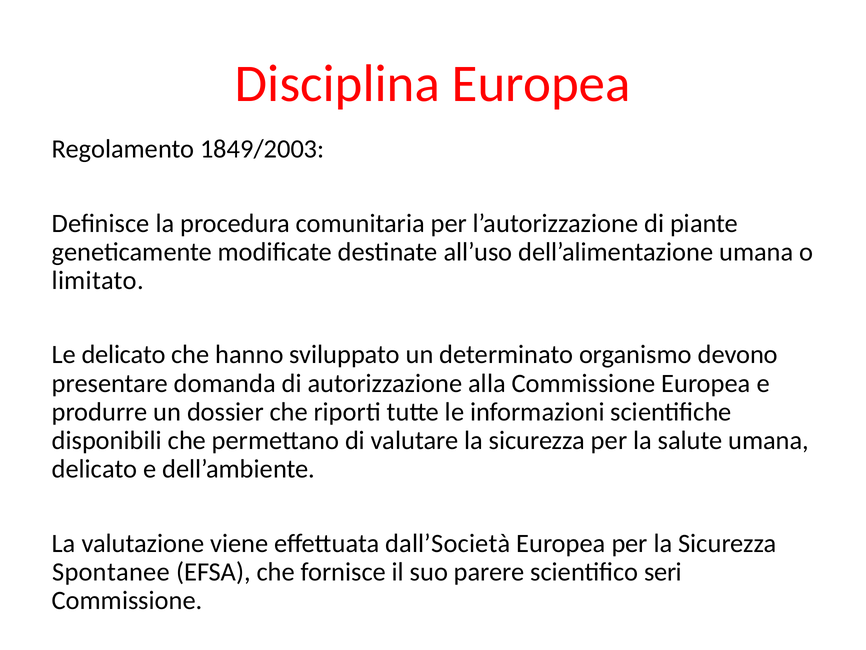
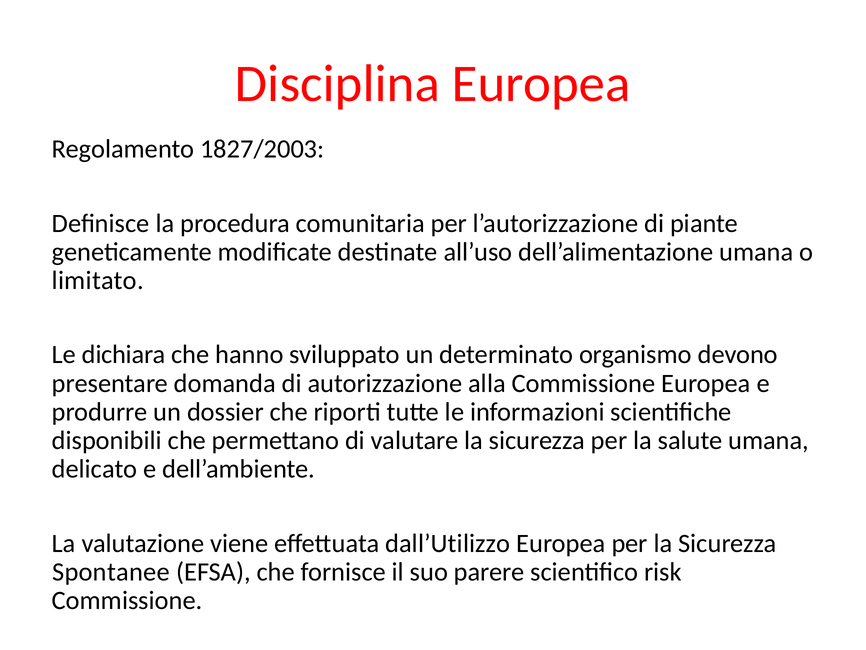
1849/2003: 1849/2003 -> 1827/2003 (262, 149)
Le delicato: delicato -> dichiara (124, 354)
dall’Società: dall’Società -> dall’Utilizzo (448, 543)
seri: seri -> risk (663, 571)
